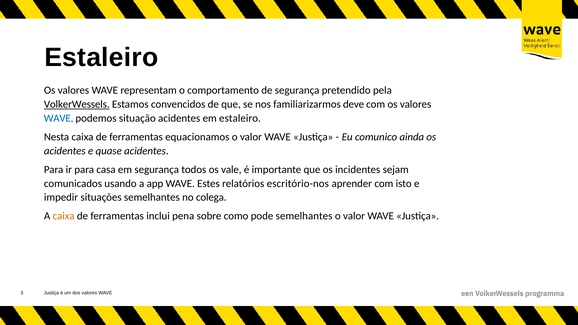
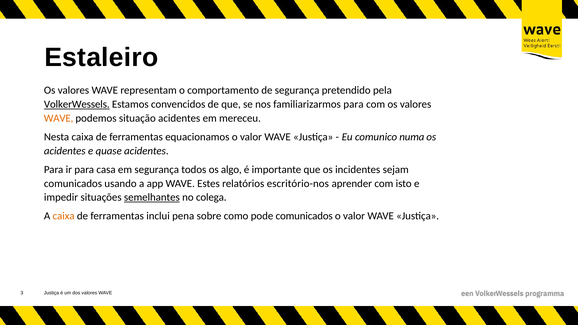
familiarizarmos deve: deve -> para (353, 104)
WAVE colour: blue -> orange (59, 118)
em estaleiro: estaleiro -> mereceu (240, 118)
ainda: ainda -> numa (412, 137)
vale: vale -> algo (231, 170)
semelhantes underline: none -> present (152, 197)
pode semelhantes: semelhantes -> comunicados (304, 216)
